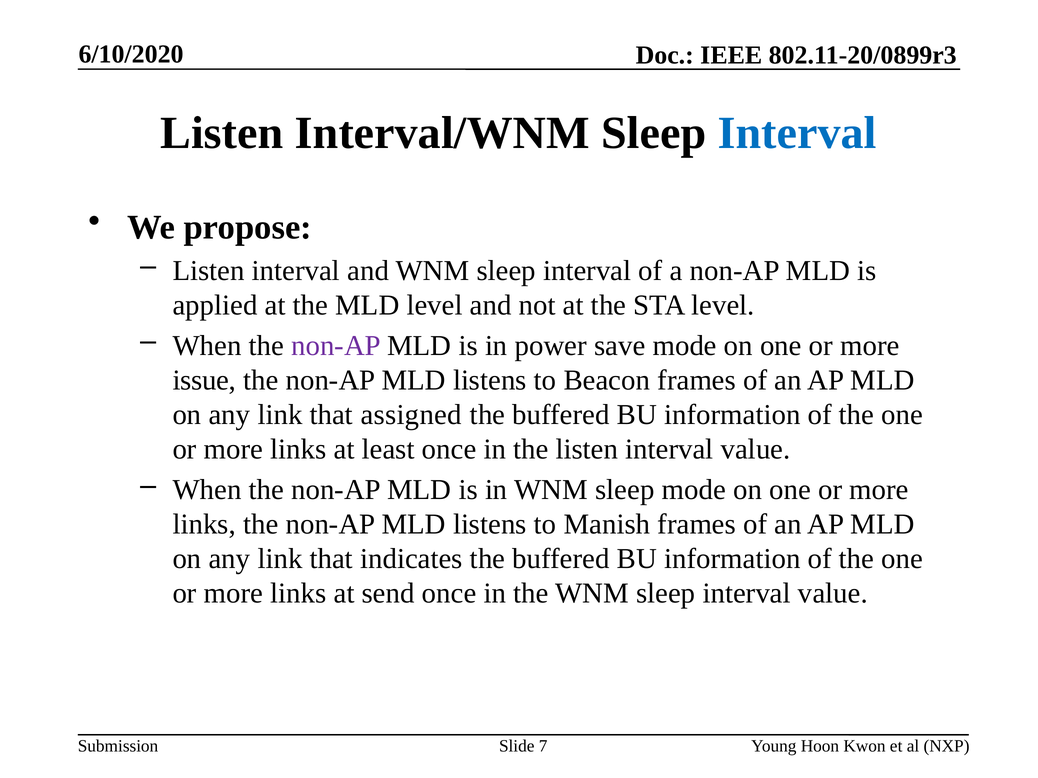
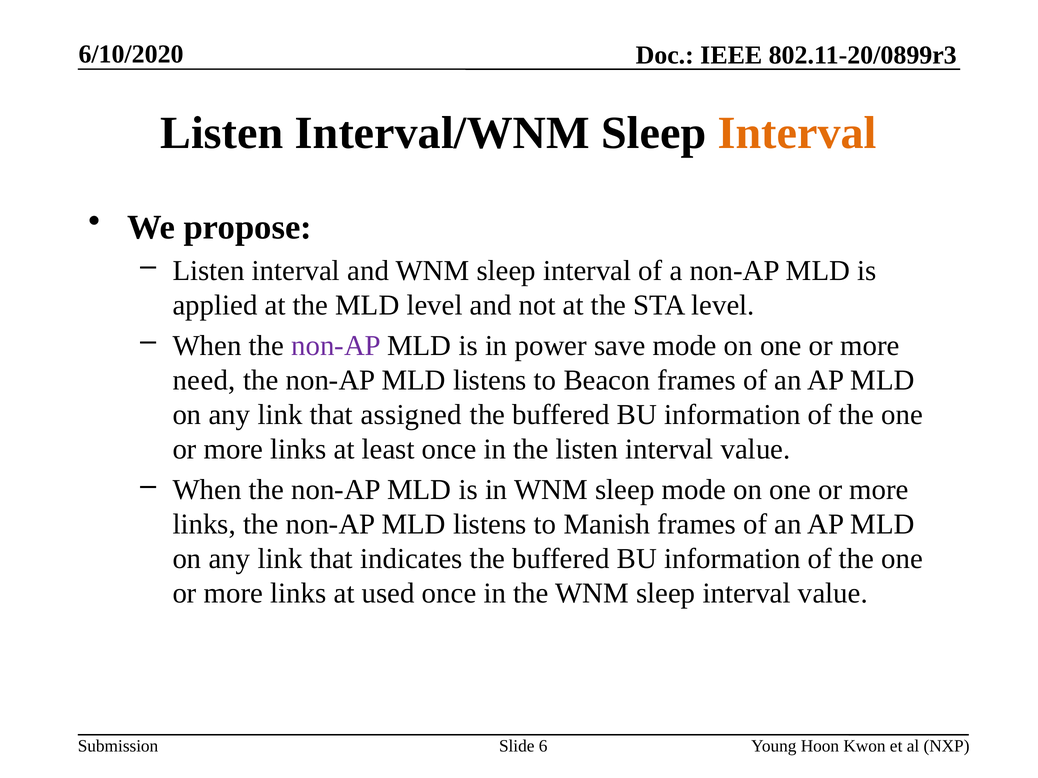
Interval colour: blue -> orange (797, 133)
issue: issue -> need (204, 380)
send: send -> used (388, 594)
7: 7 -> 6 (543, 747)
